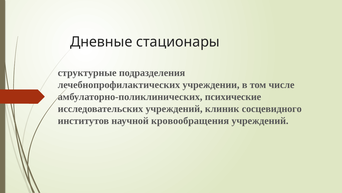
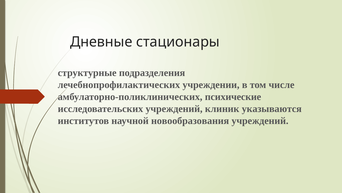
сосцевидного: сосцевидного -> указываются (272, 109)
кровообращения: кровообращения -> новообразования (190, 121)
